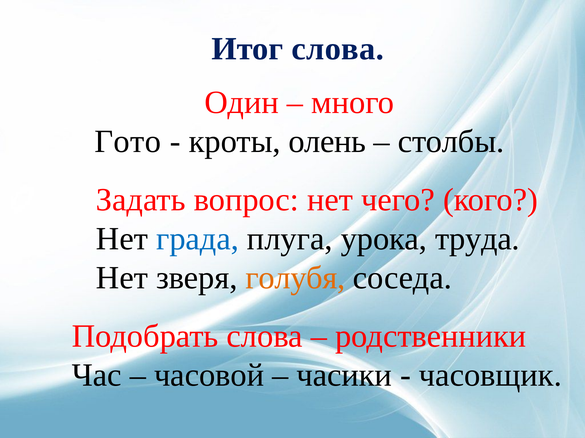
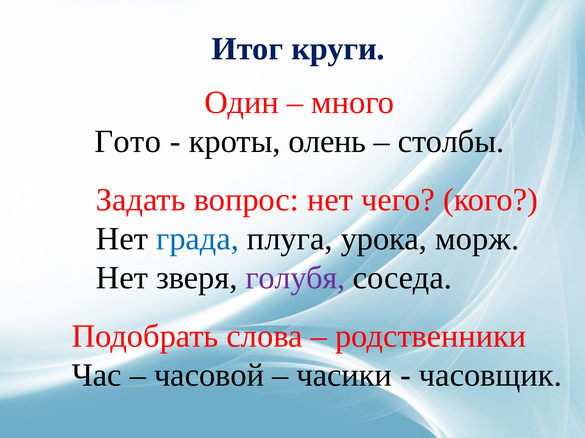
Итог слова: слова -> круги (338, 49)
труда: труда -> морж (477, 239)
голубя colour: orange -> purple (295, 278)
